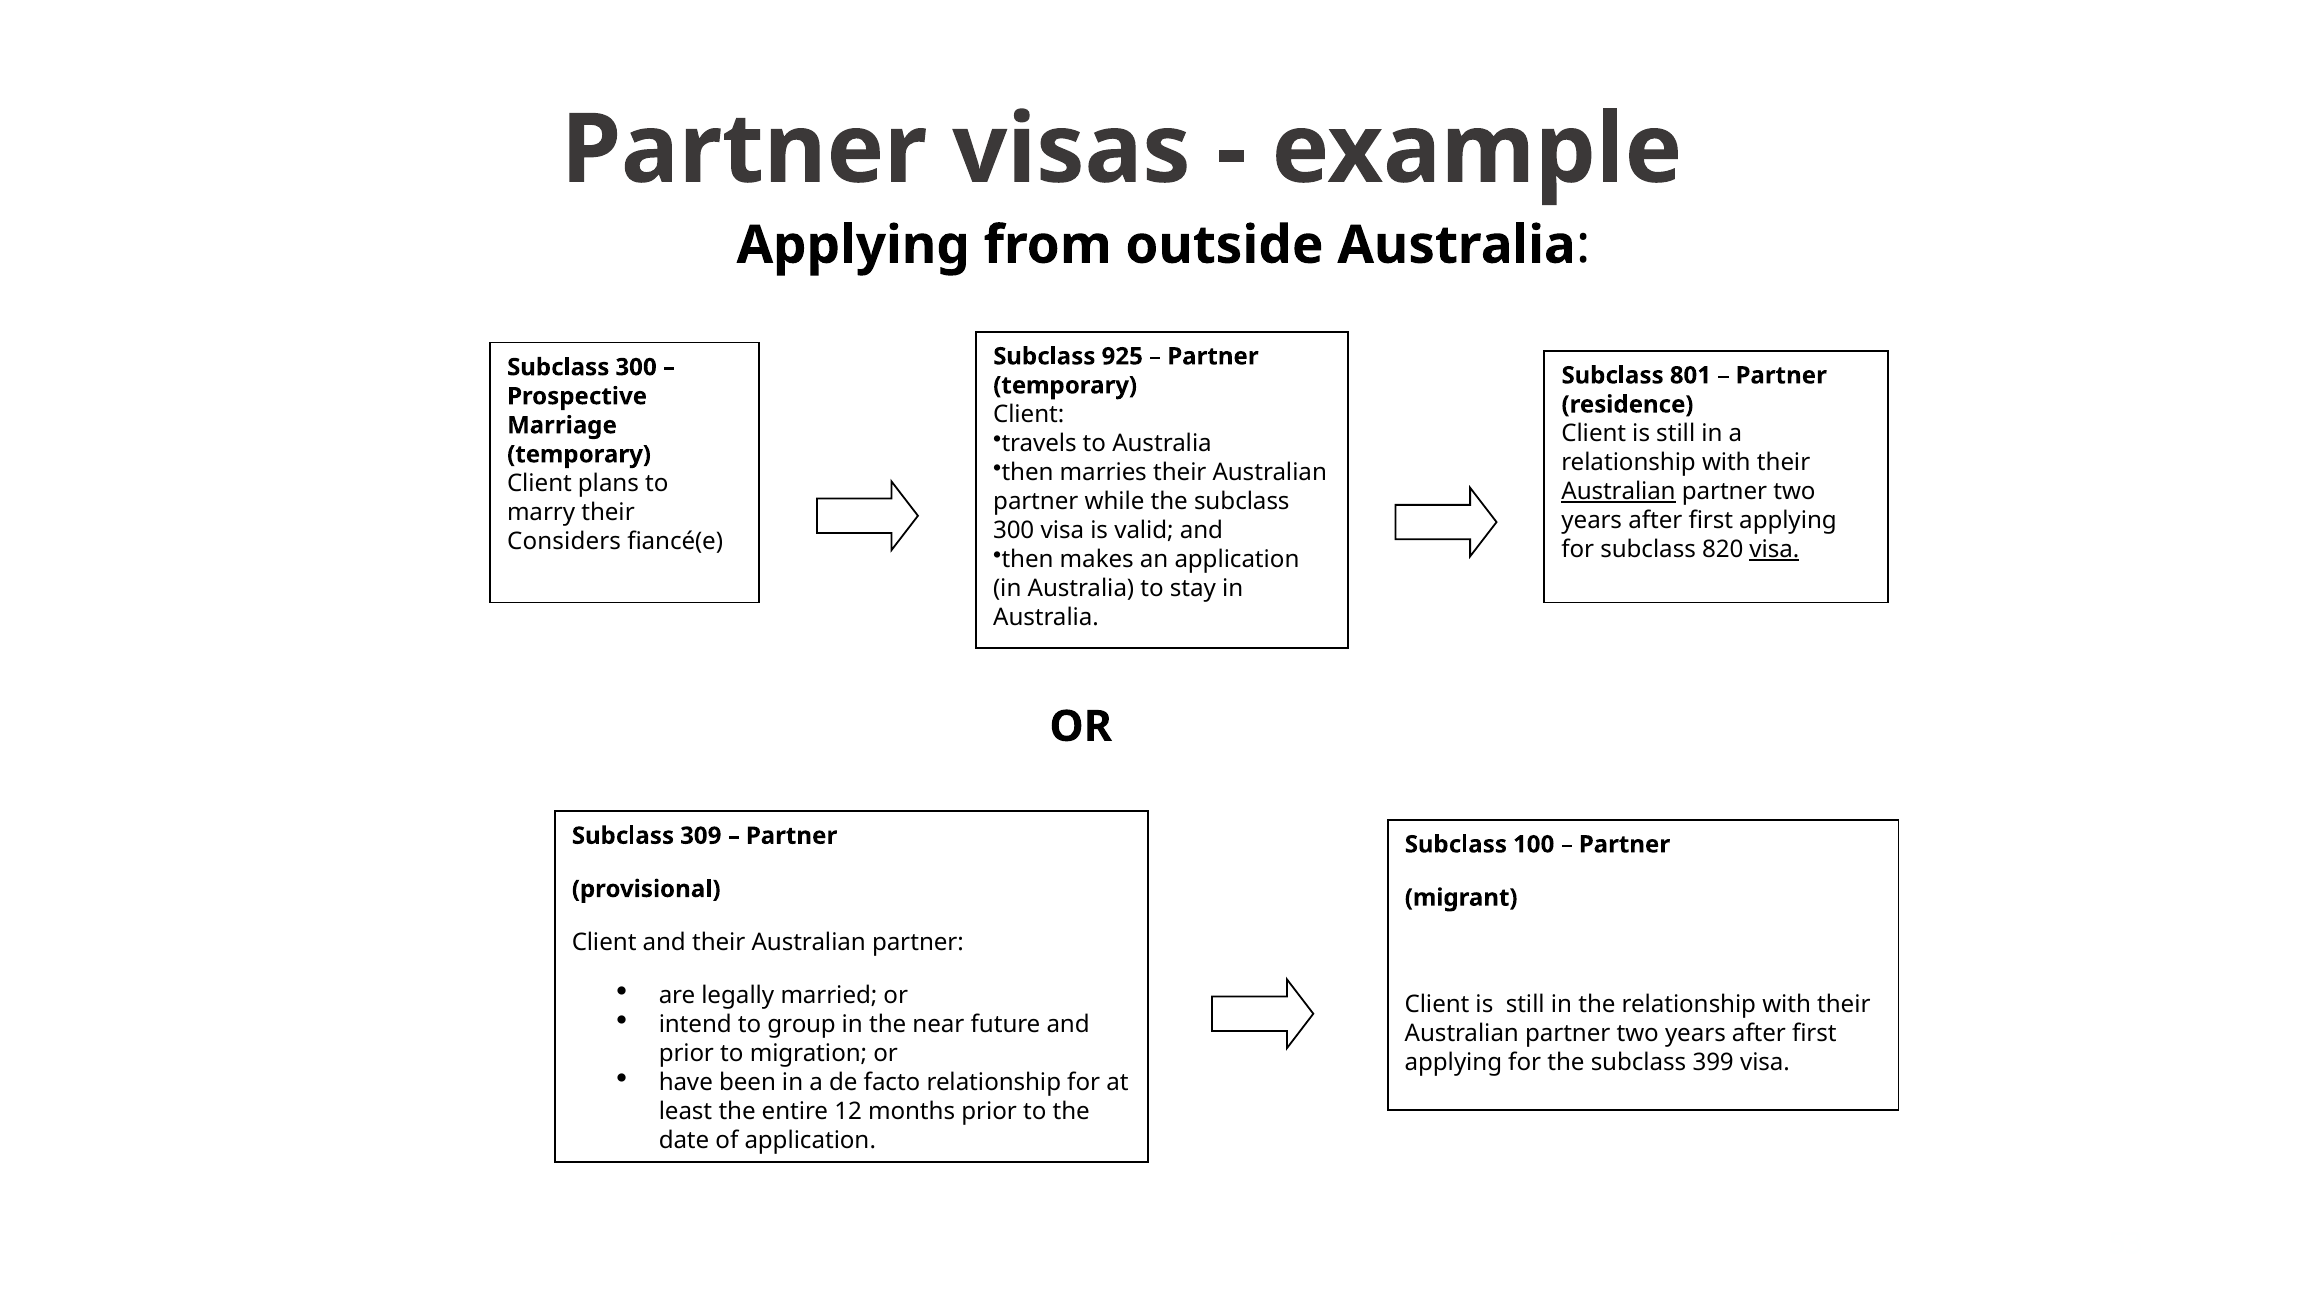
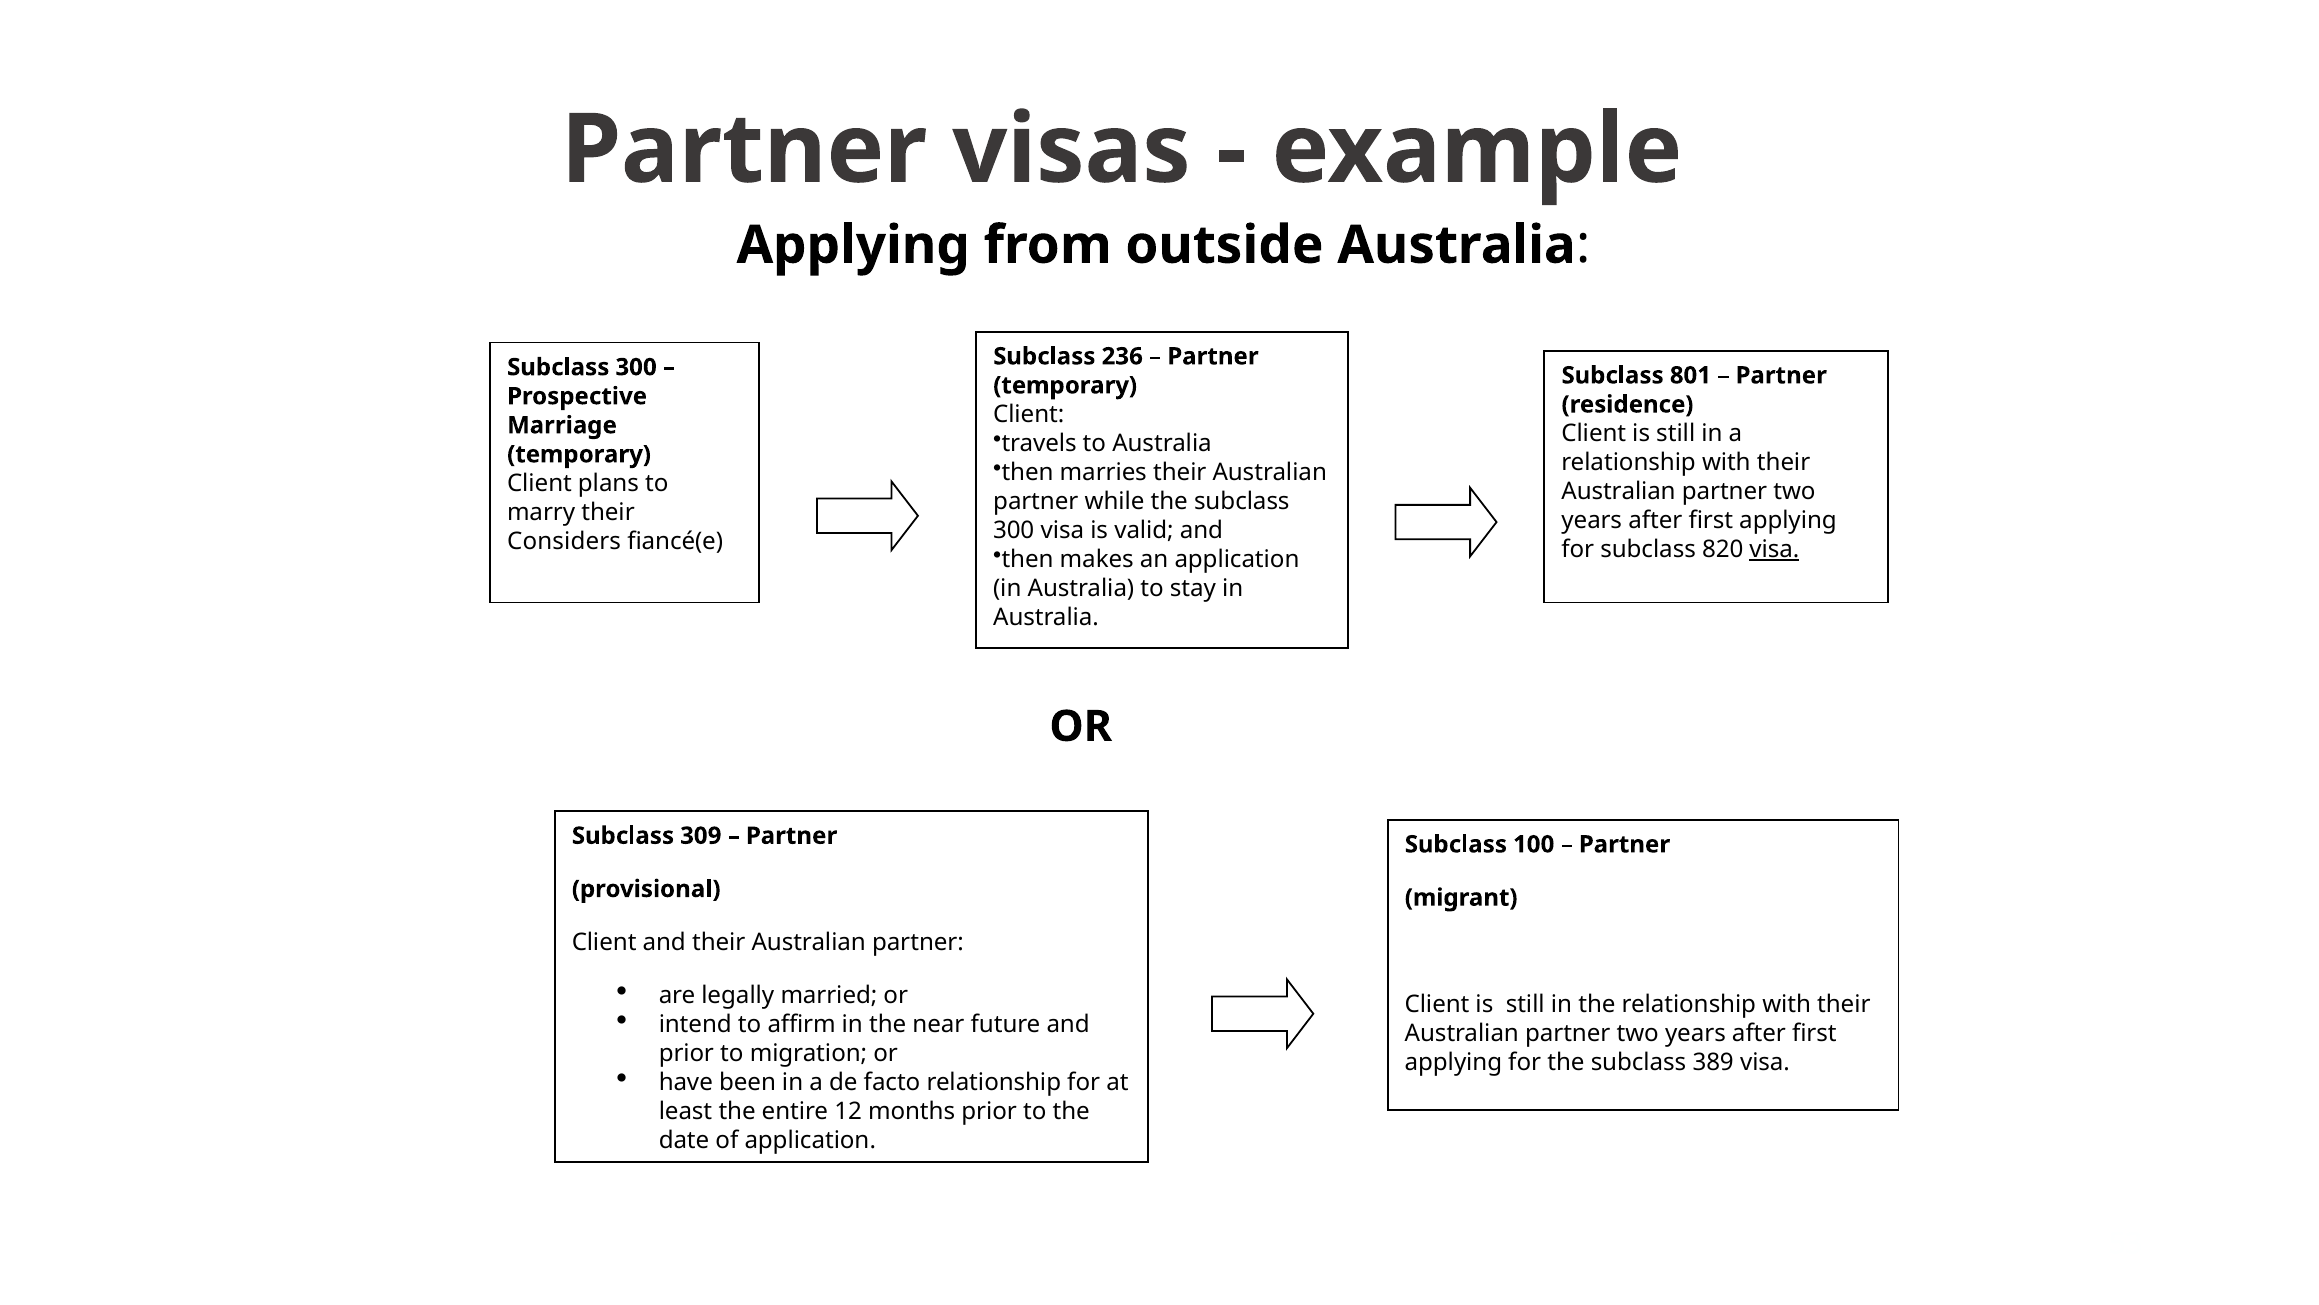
925: 925 -> 236 (1122, 356)
Australian underline: present -> none (1619, 491)
group: group -> affirm (802, 1024)
399: 399 -> 389 (1713, 1062)
